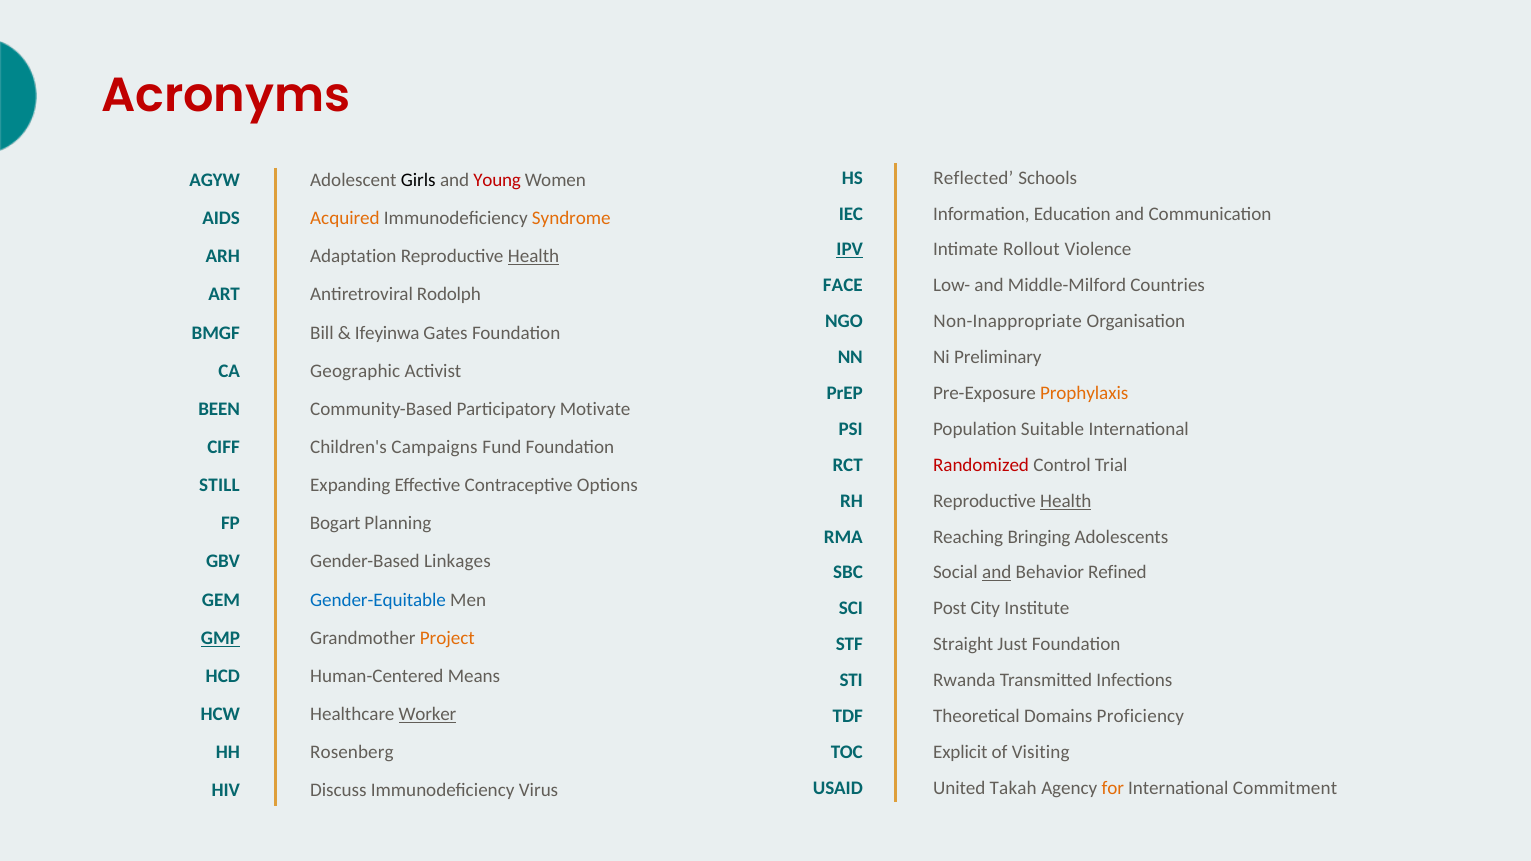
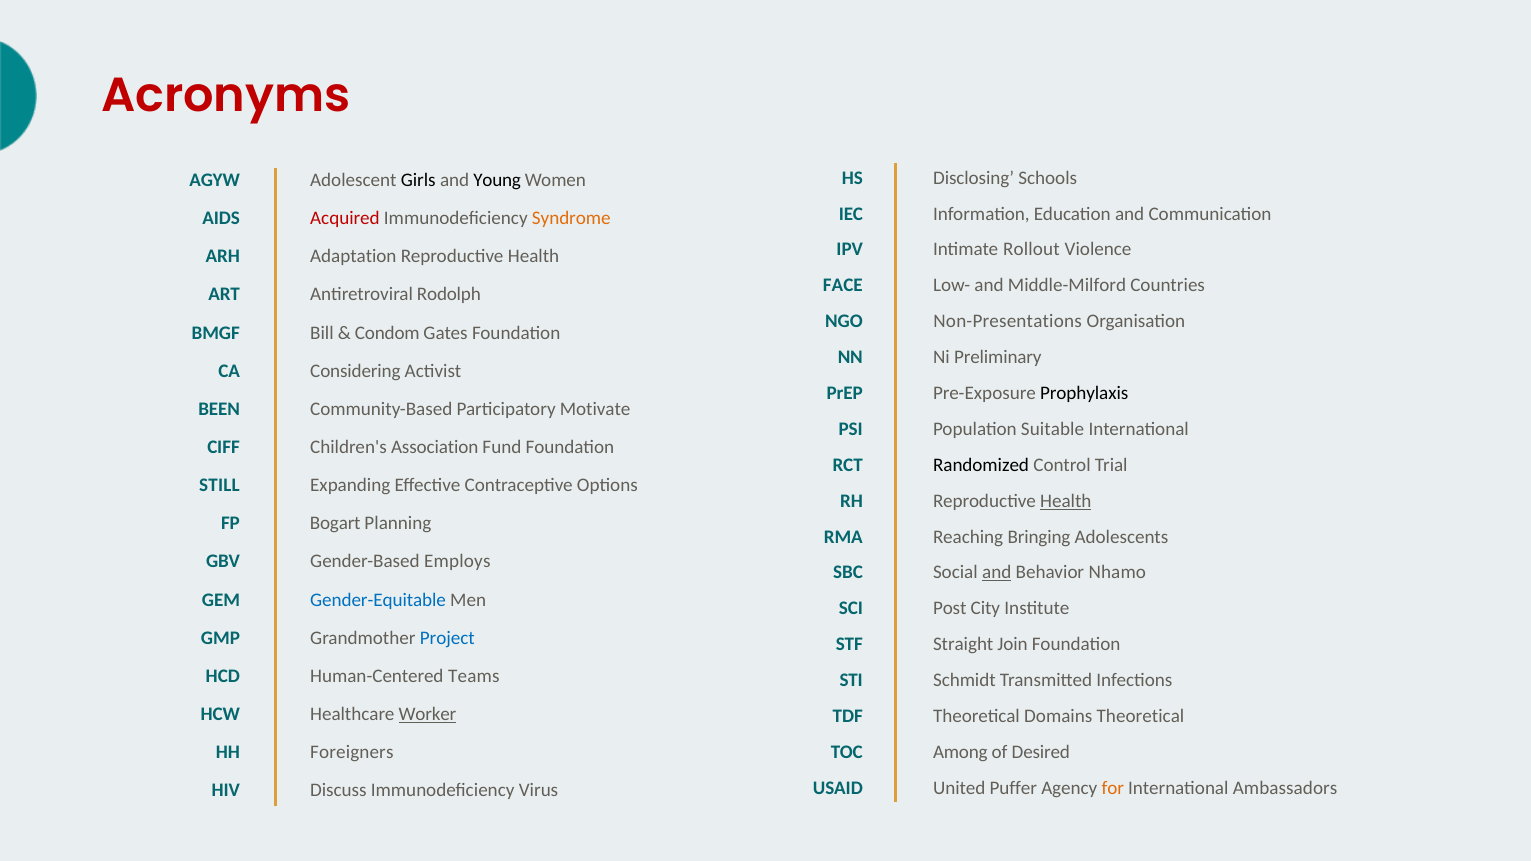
Reflected: Reflected -> Disclosing (974, 178)
Young colour: red -> black (497, 180)
Acquired colour: orange -> red (345, 218)
IPV underline: present -> none (850, 250)
Health underline: present -> none (534, 257)
Non-Inappropriate: Non-Inappropriate -> Non-Presentations (1008, 322)
Ifeyinwa: Ifeyinwa -> Condom (387, 333)
Geographic: Geographic -> Considering (355, 371)
Prophylaxis colour: orange -> black (1084, 393)
Campaigns: Campaigns -> Association (435, 447)
Randomized colour: red -> black (981, 465)
Linkages: Linkages -> Employs (457, 562)
Refined: Refined -> Nhamo (1117, 573)
GMP underline: present -> none (220, 638)
Project colour: orange -> blue (447, 638)
Just: Just -> Join (1013, 645)
Means: Means -> Teams (474, 676)
Rwanda: Rwanda -> Schmidt (964, 680)
Domains Proficiency: Proficiency -> Theoretical (1141, 716)
Explicit: Explicit -> Among (960, 752)
Visiting: Visiting -> Desired (1041, 752)
Rosenberg: Rosenberg -> Foreigners (352, 753)
Takah: Takah -> Puffer (1013, 788)
Commitment: Commitment -> Ambassadors (1285, 788)
